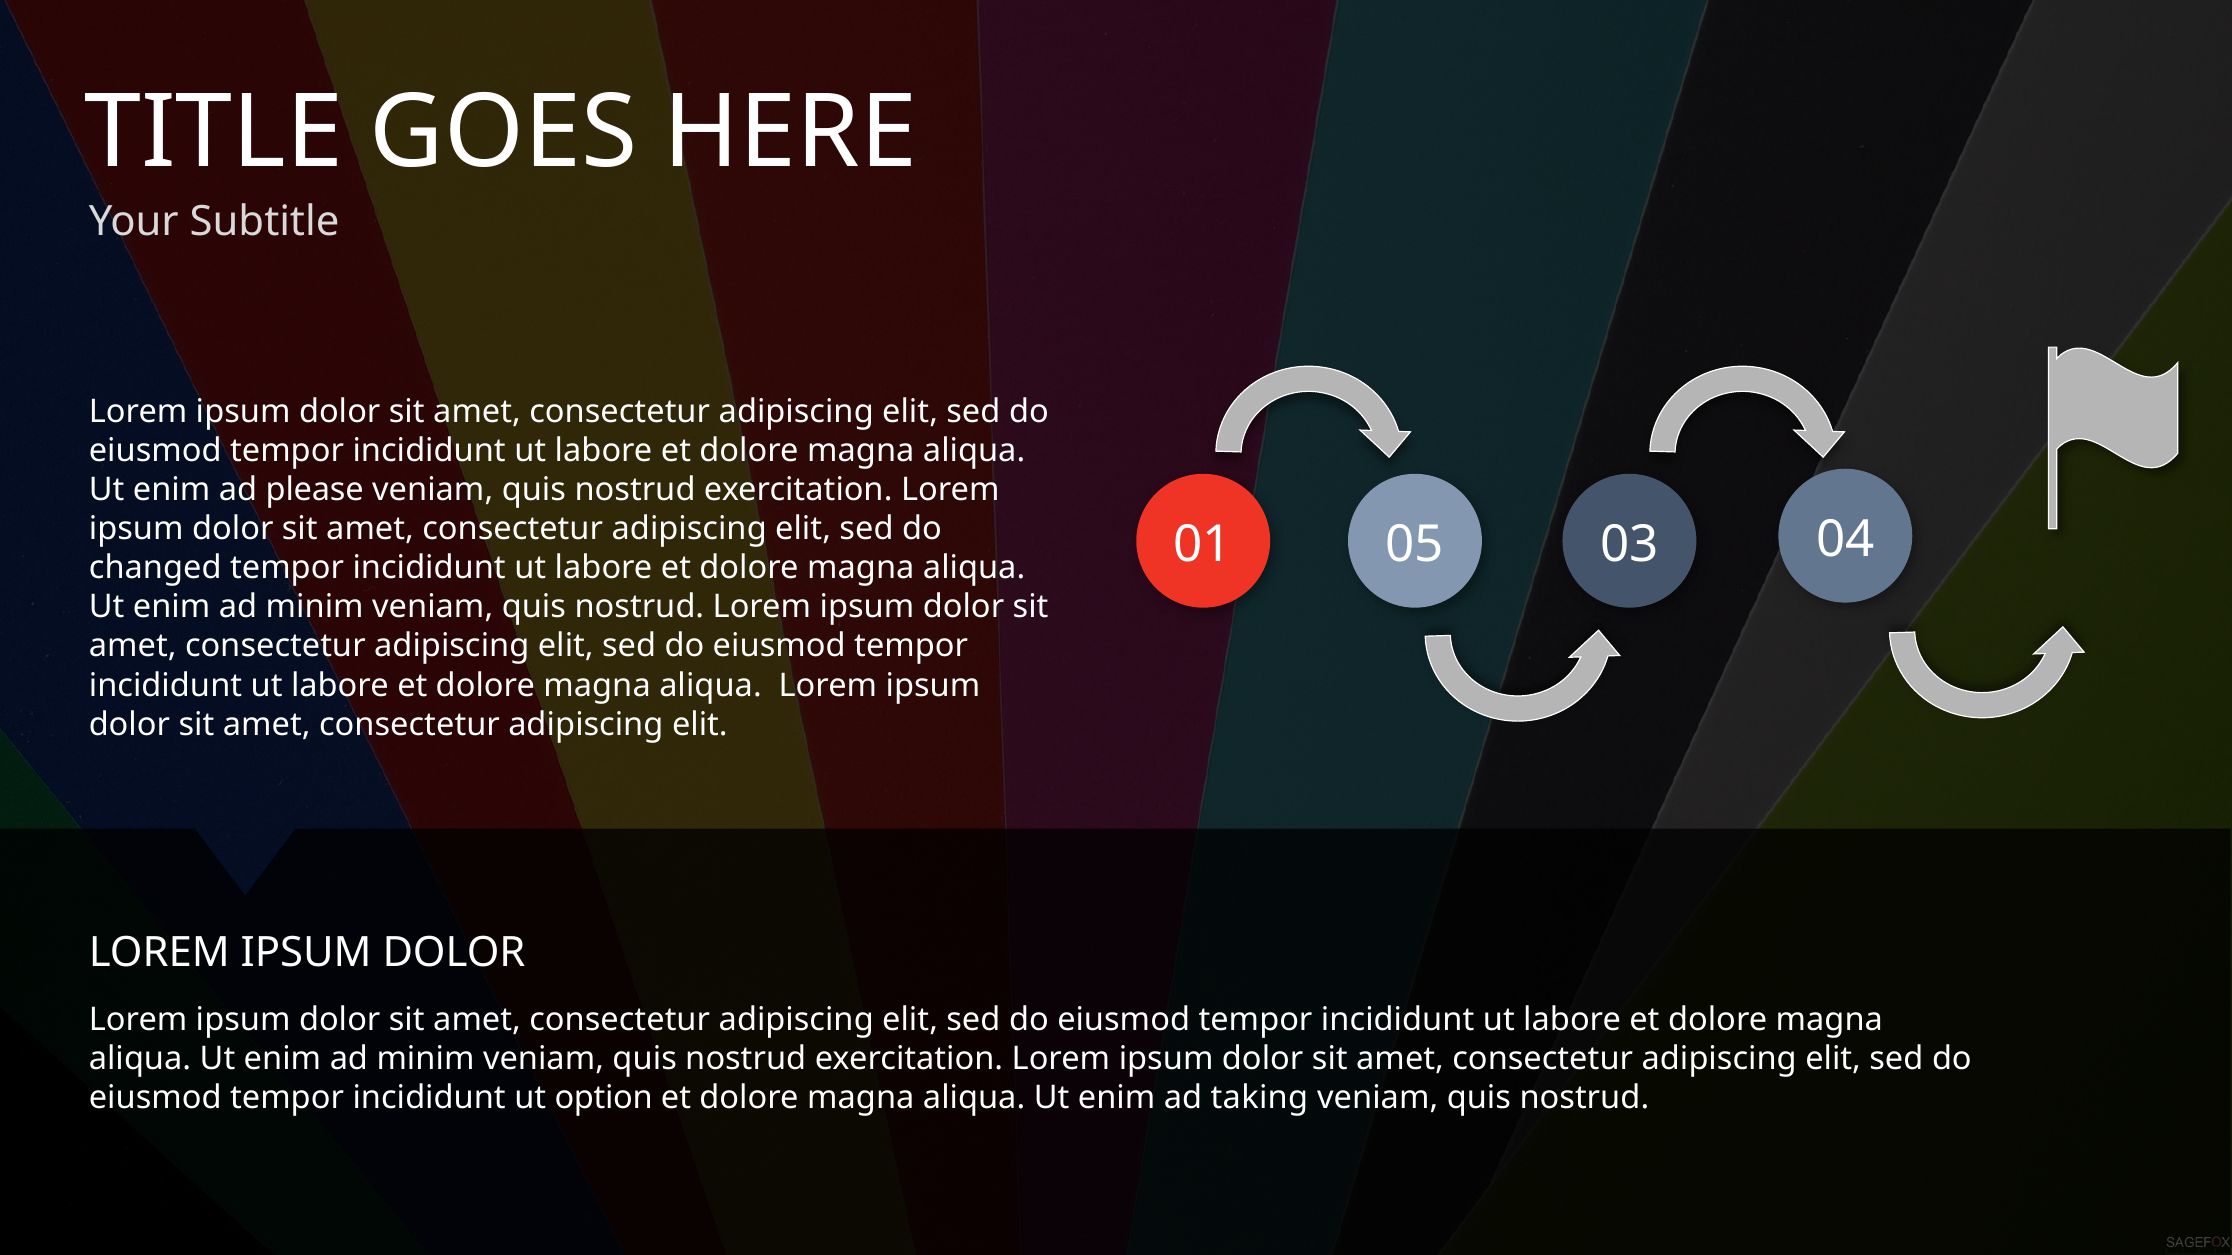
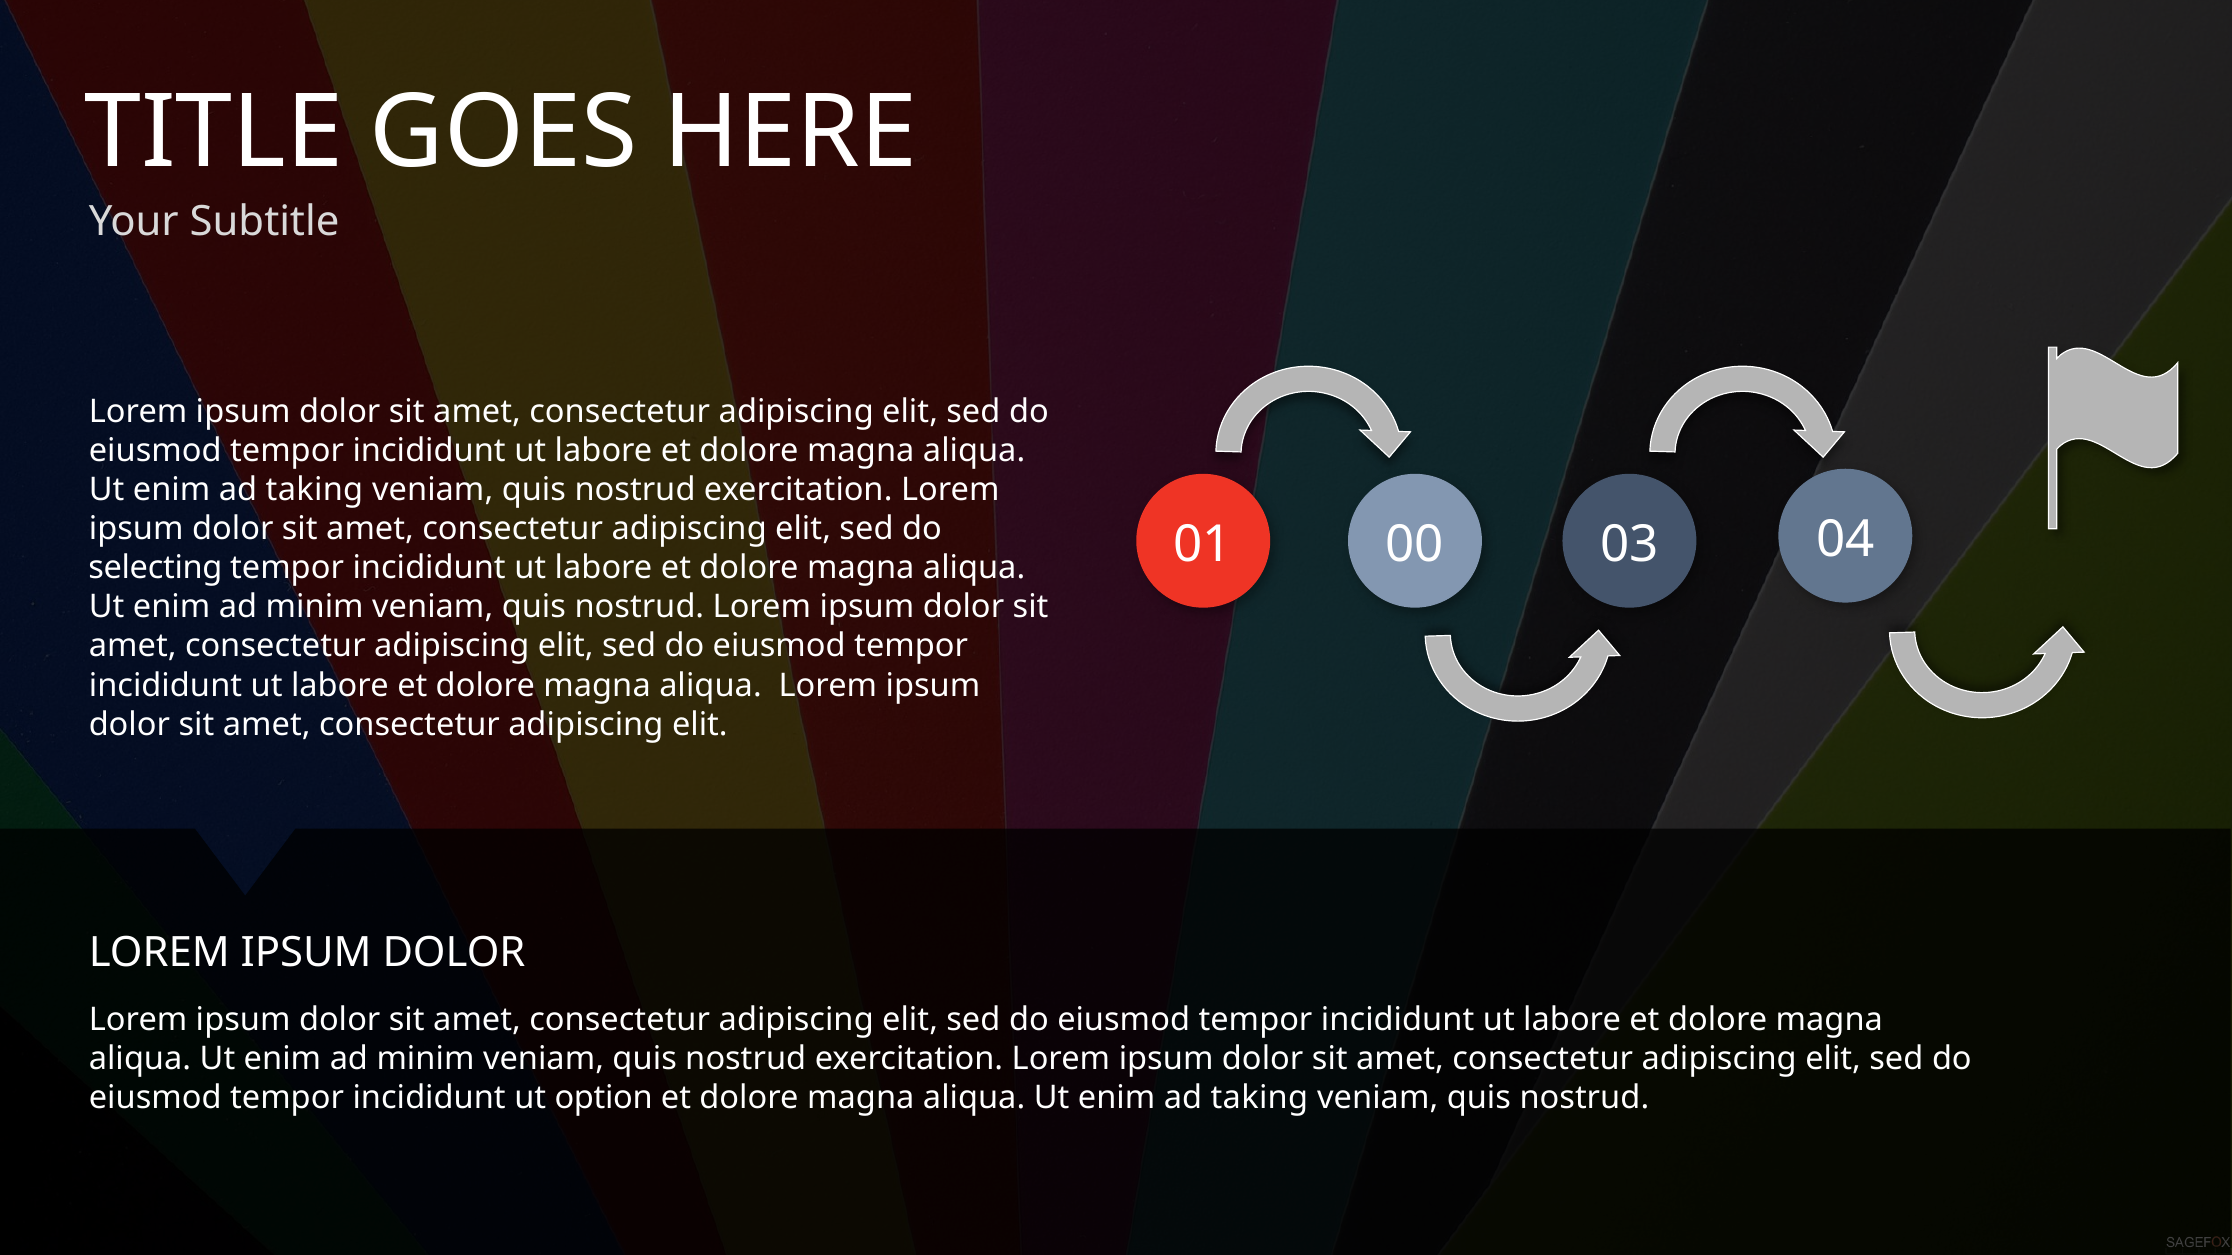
please: please -> taking (314, 490)
05: 05 -> 00 (1415, 545)
changed: changed -> selecting (155, 568)
